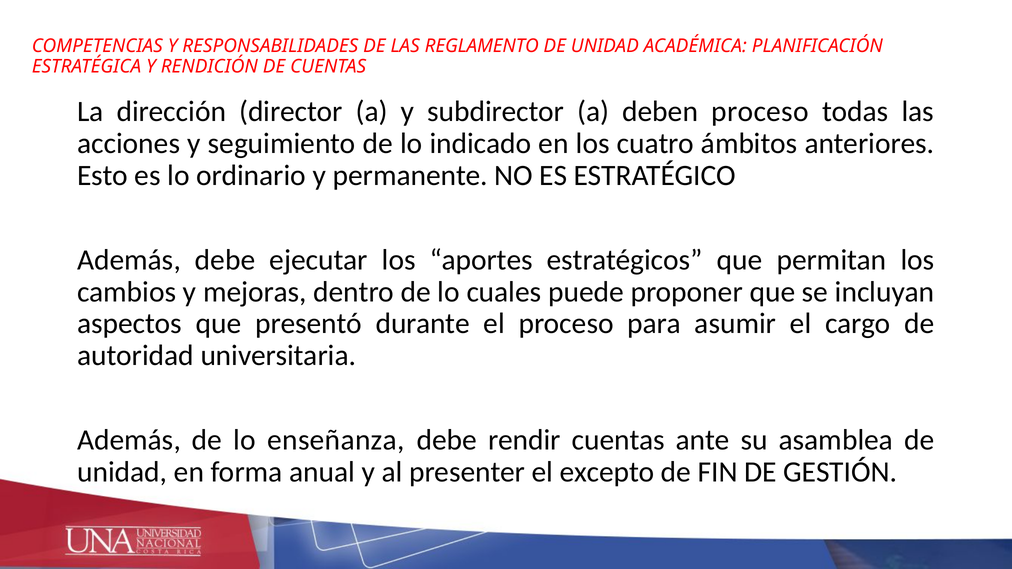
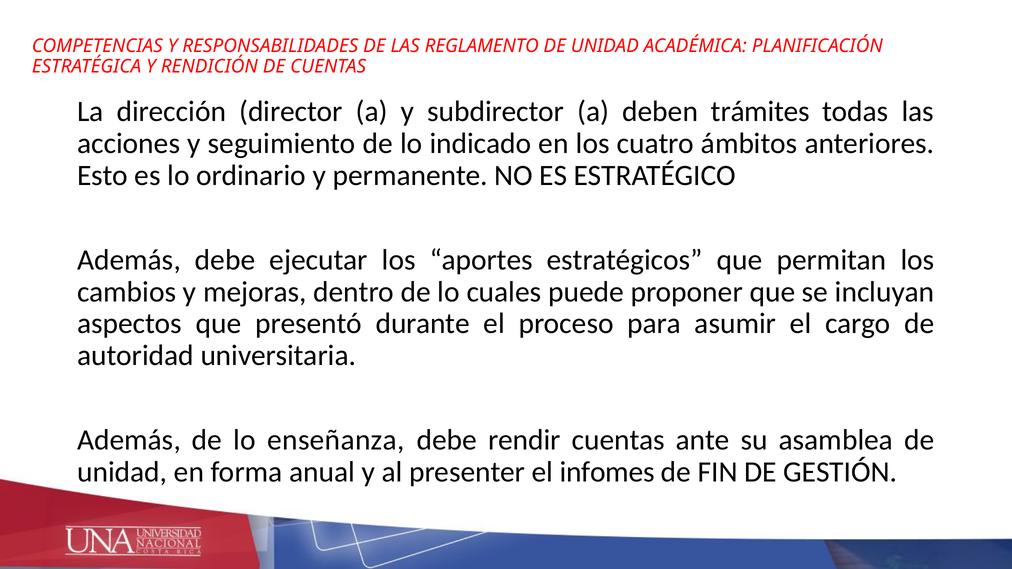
deben proceso: proceso -> trámites (760, 112)
excepto: excepto -> infomes (607, 472)
